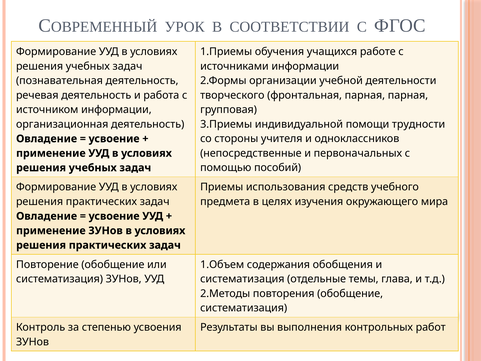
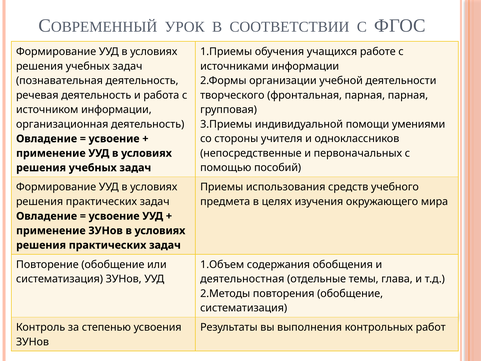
трудности: трудности -> умениями (419, 124)
систематизация: систематизация -> деятельностная (242, 279)
